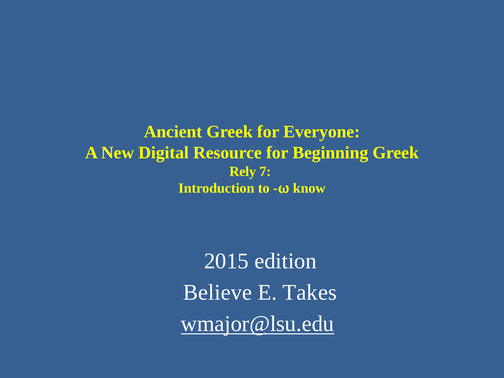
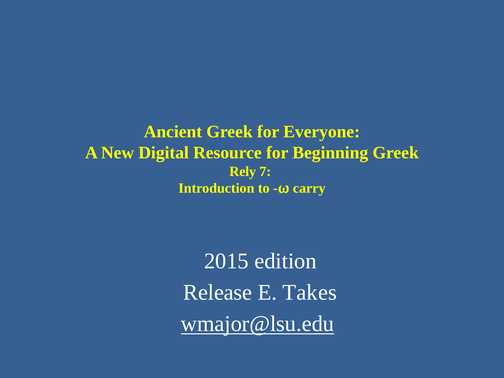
know: know -> carry (309, 188)
Believe: Believe -> Release (218, 293)
